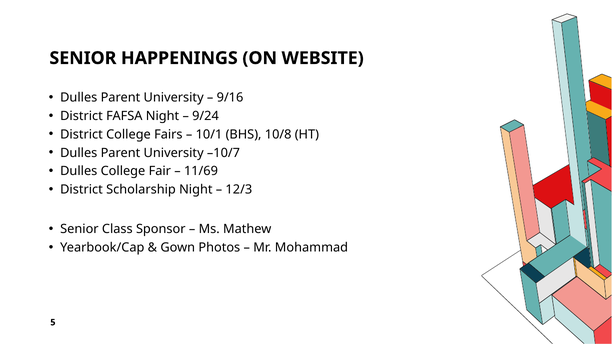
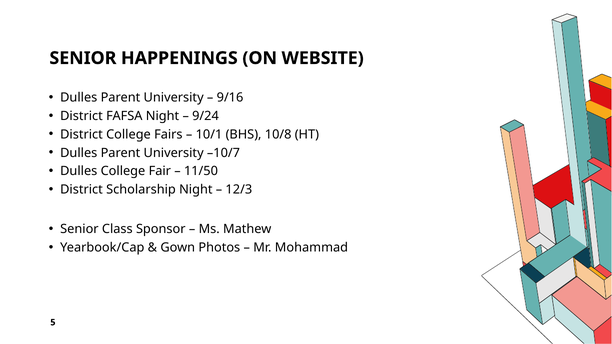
11/69: 11/69 -> 11/50 (201, 171)
